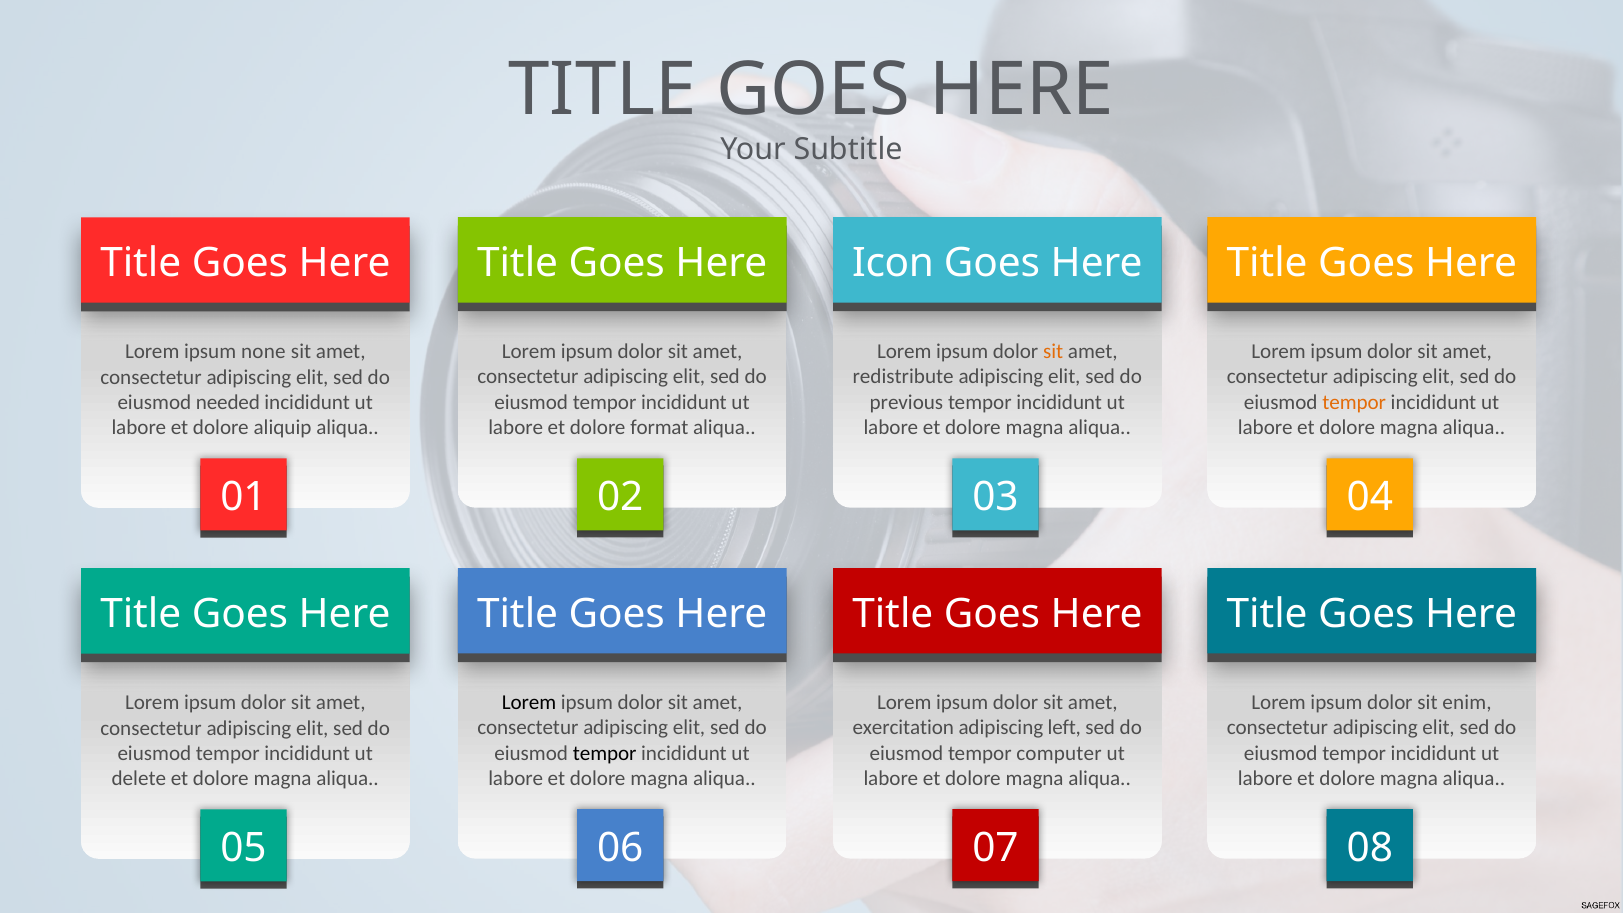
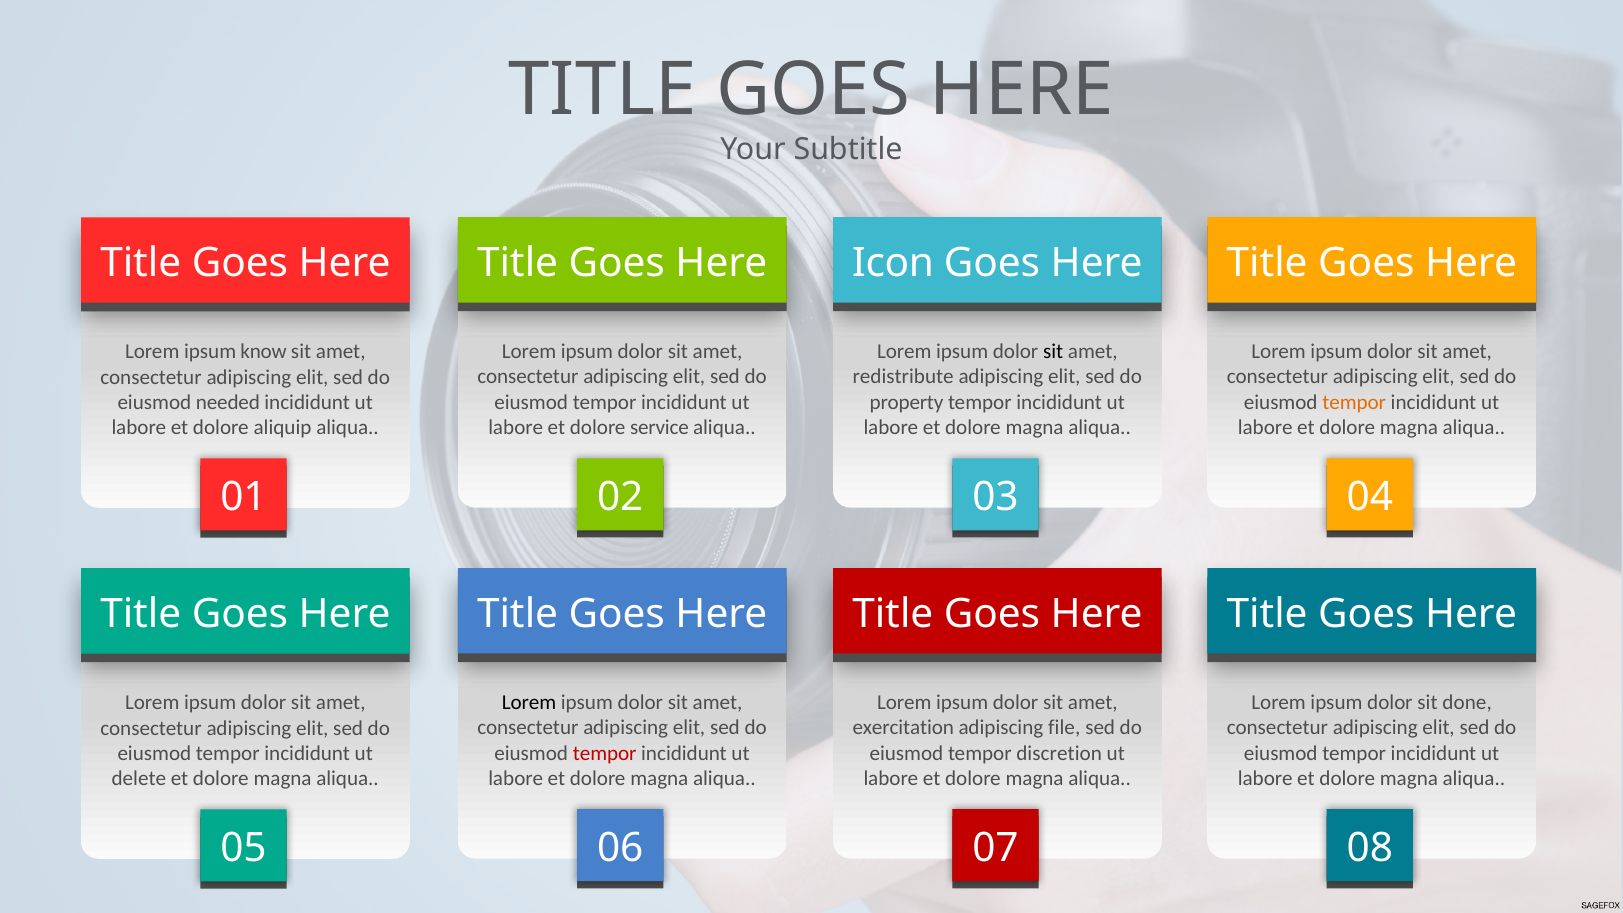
sit colour: orange -> black (1053, 352)
none: none -> know (264, 352)
previous: previous -> property (907, 402)
format: format -> service (659, 428)
enim: enim -> done (1467, 703)
left: left -> file (1064, 728)
tempor colour: black -> red (605, 753)
computer: computer -> discretion (1059, 753)
